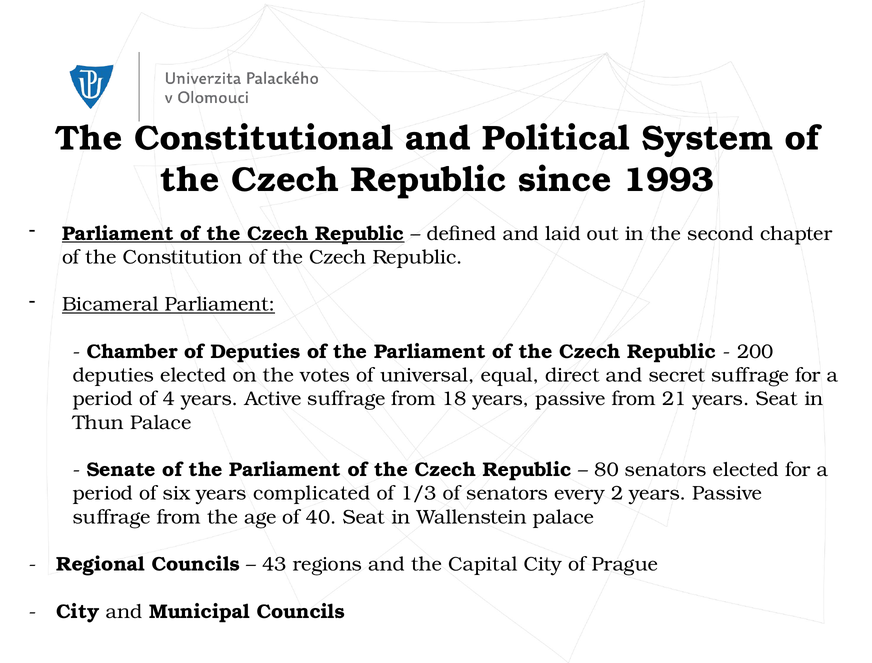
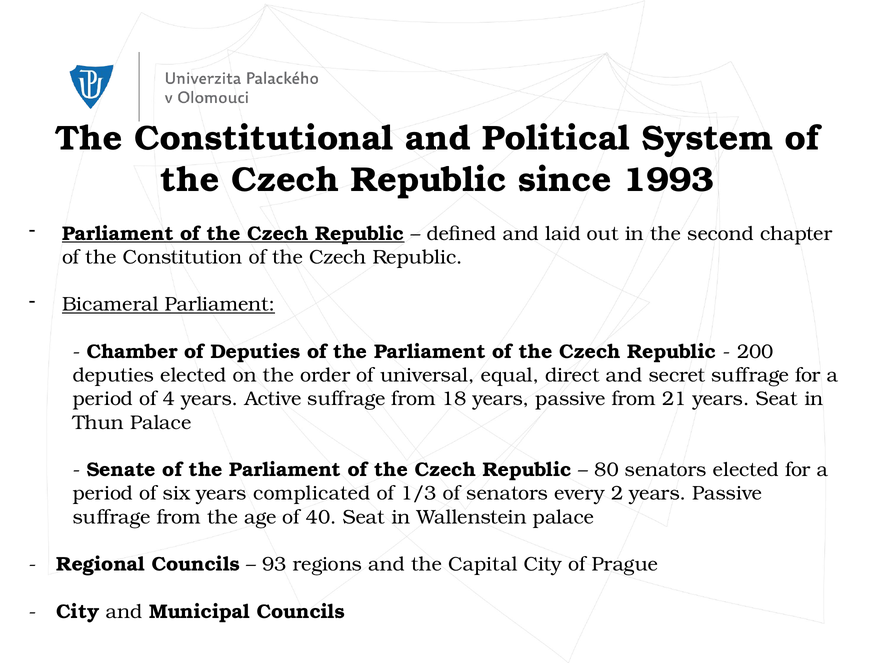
votes: votes -> order (325, 375)
43: 43 -> 93 (274, 564)
